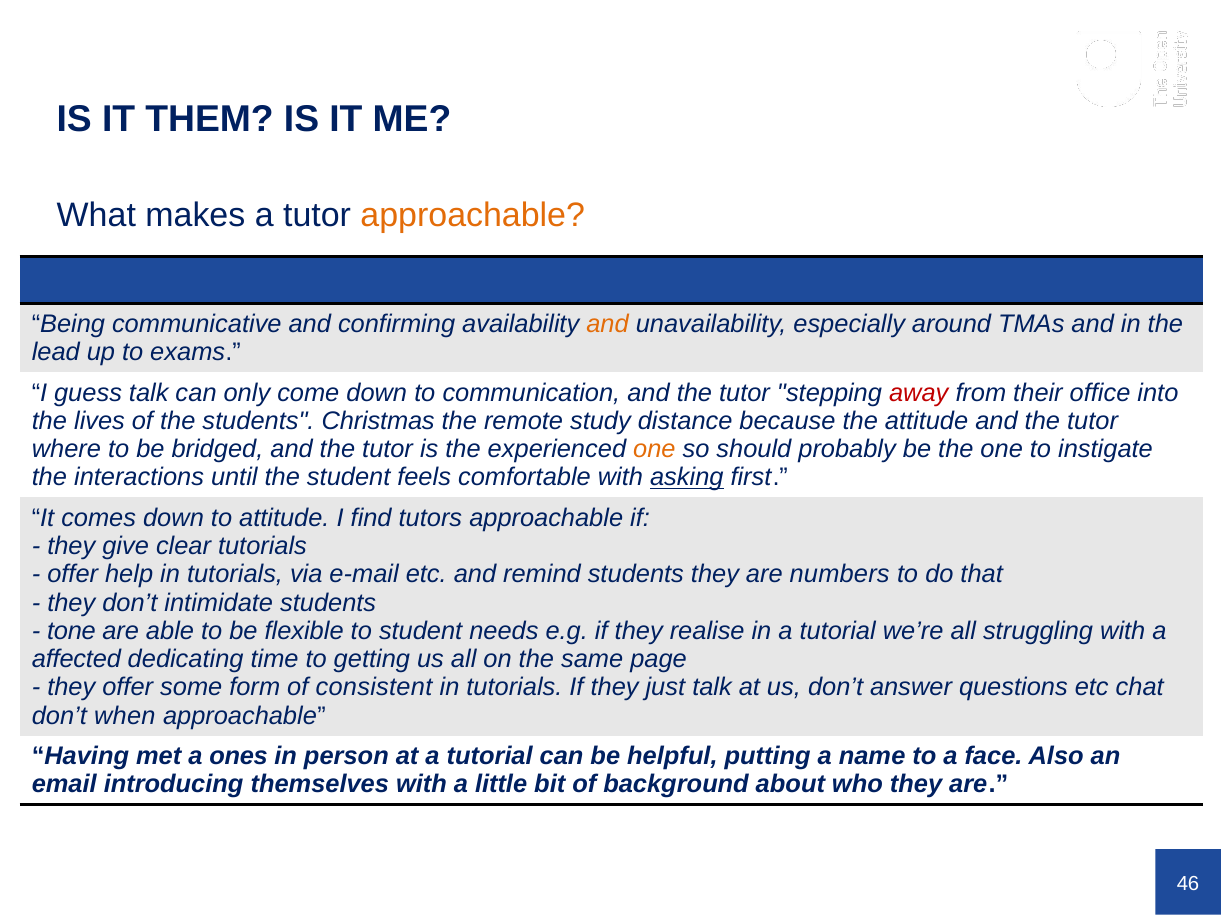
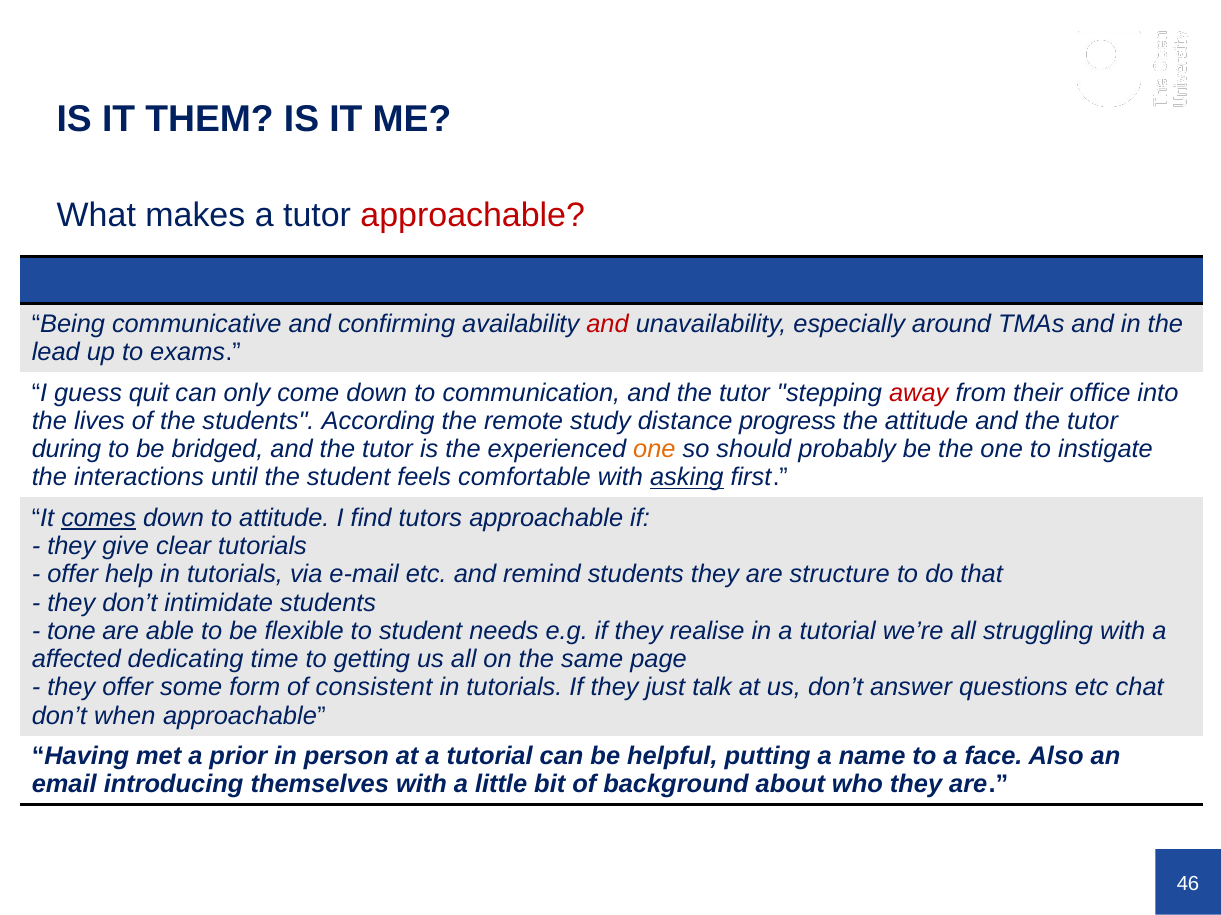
approachable colour: orange -> red (473, 215)
and colour: orange -> red (608, 324)
guess talk: talk -> quit (149, 393)
Christmas: Christmas -> According (378, 421)
because: because -> progress (788, 421)
where: where -> during (67, 450)
comes underline: none -> present (99, 519)
numbers: numbers -> structure (840, 575)
ones: ones -> prior (238, 757)
